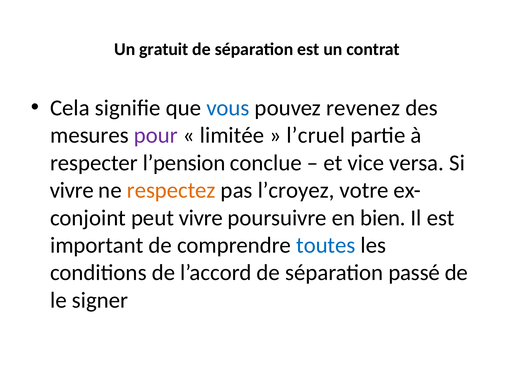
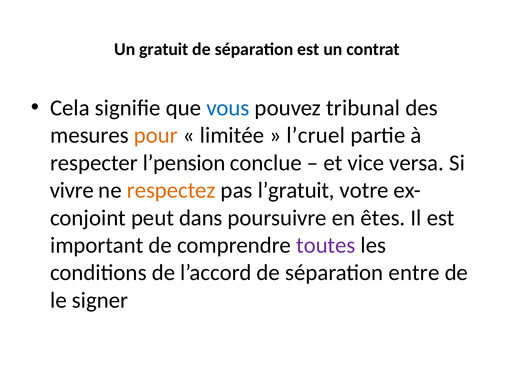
revenez: revenez -> tribunal (363, 108)
pour colour: purple -> orange (156, 135)
l’croyez: l’croyez -> l’gratuit (296, 190)
peut vivre: vivre -> dans (201, 218)
bien: bien -> êtes (383, 218)
toutes colour: blue -> purple (326, 245)
passé: passé -> entre (414, 272)
